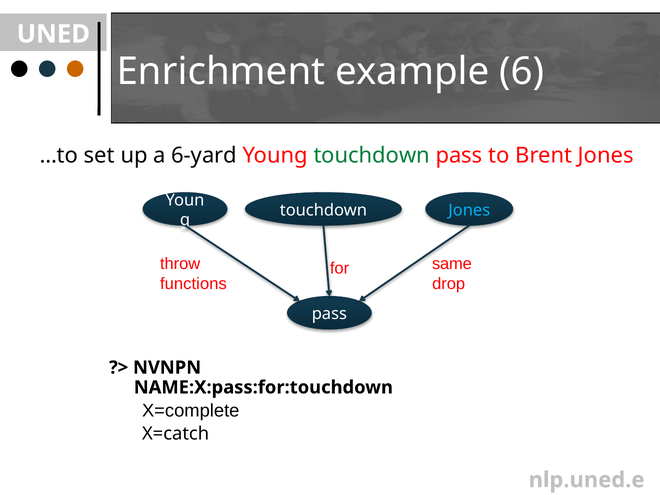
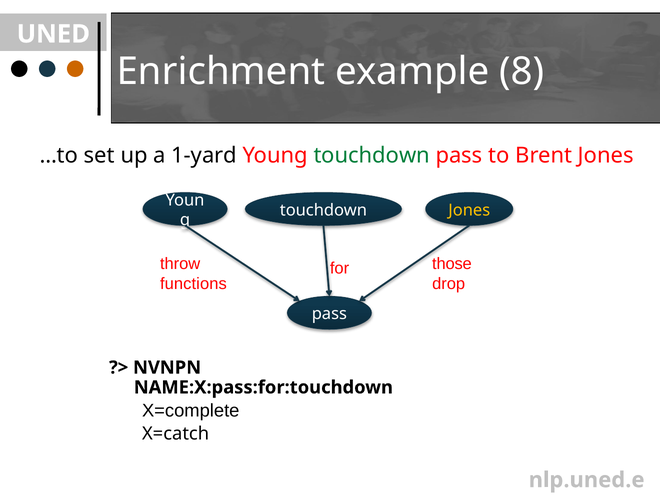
6: 6 -> 8 (522, 72)
6-yard: 6-yard -> 1-yard (204, 156)
Jones colour: light blue -> yellow (469, 210)
same: same -> those (452, 264)
